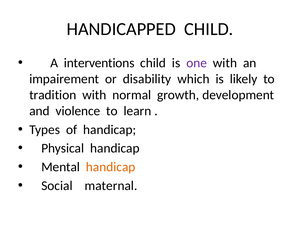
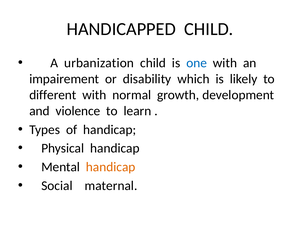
interventions: interventions -> urbanization (99, 63)
one colour: purple -> blue (197, 63)
tradition: tradition -> different (53, 95)
